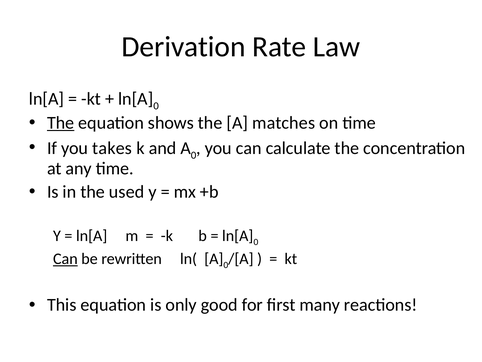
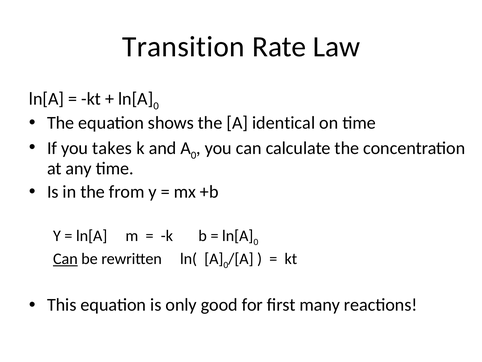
Derivation: Derivation -> Transition (183, 47)
The underline: present -> none (61, 123)
matches: matches -> identical (284, 123)
used: used -> from (127, 191)
